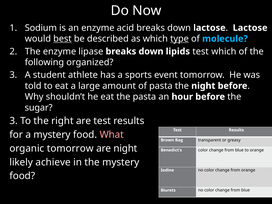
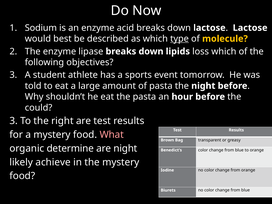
best underline: present -> none (62, 39)
molecule colour: light blue -> yellow (225, 39)
lipids test: test -> loss (201, 51)
organized: organized -> objectives (90, 62)
sugar: sugar -> could (39, 108)
organic tomorrow: tomorrow -> determine (70, 148)
